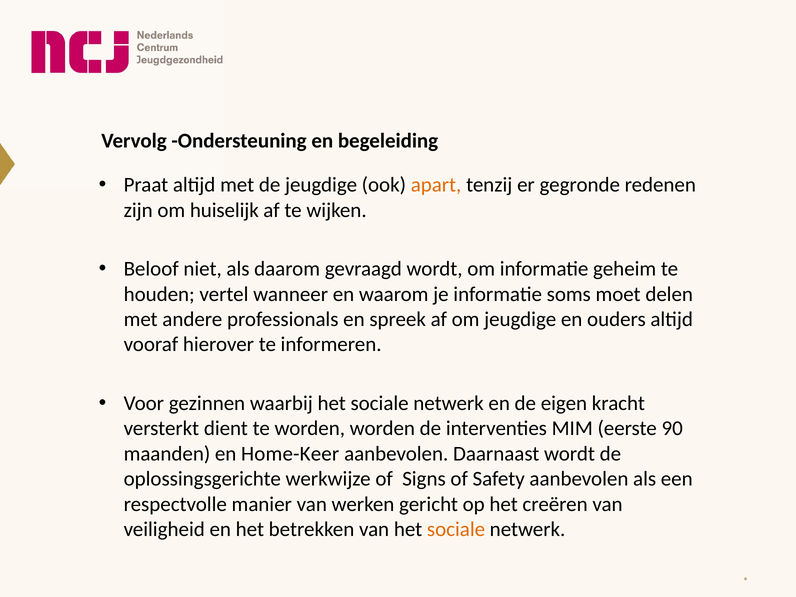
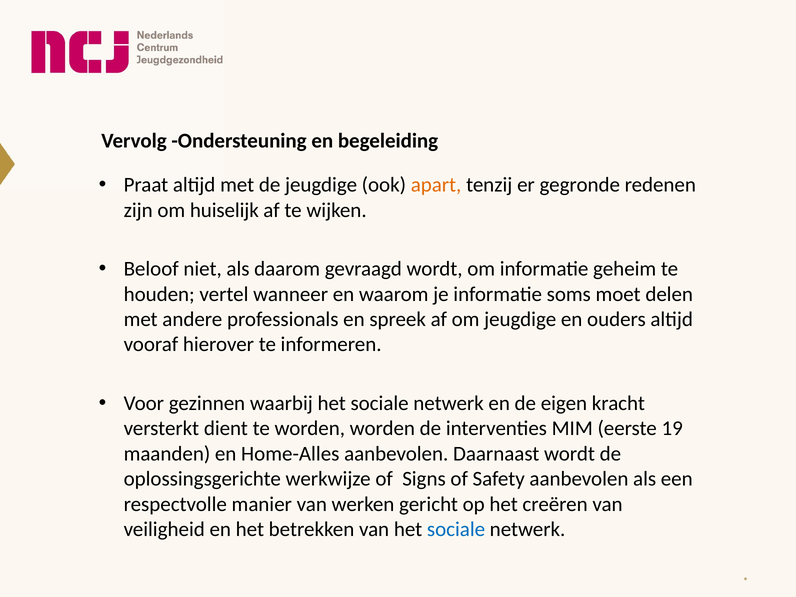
90: 90 -> 19 (672, 428)
Home-Keer: Home-Keer -> Home-Alles (290, 454)
sociale colour: orange -> blue (456, 529)
